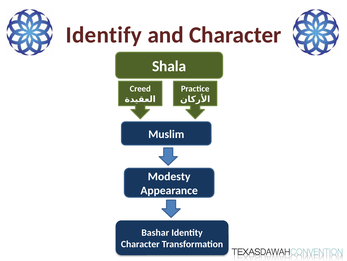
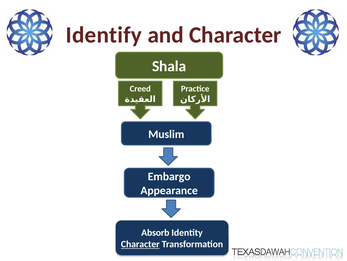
Modesty: Modesty -> Embargo (169, 176)
Bashar: Bashar -> Absorb (155, 232)
Character underline: none -> present (140, 244)
